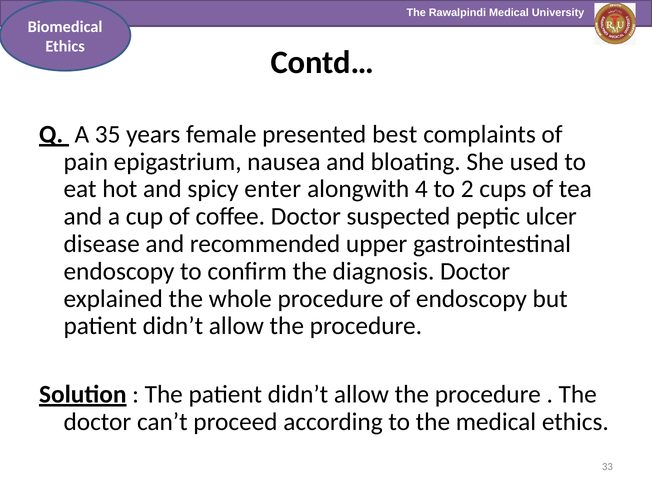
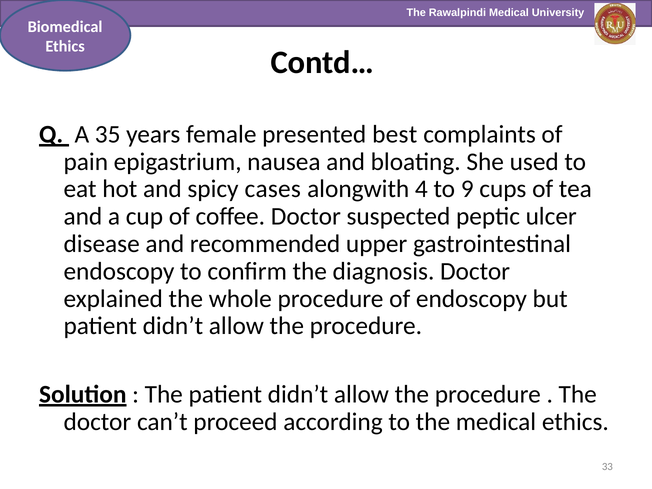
enter: enter -> cases (273, 189)
2: 2 -> 9 (467, 189)
